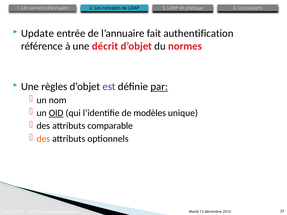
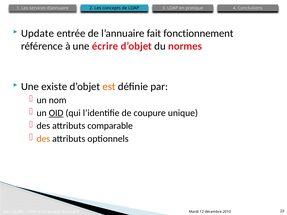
authentification: authentification -> fonctionnement (199, 33)
décrit: décrit -> écrire (105, 46)
règles: règles -> existe (54, 87)
est colour: purple -> orange (109, 87)
par underline: present -> none (159, 87)
modèles: modèles -> coupure (150, 113)
